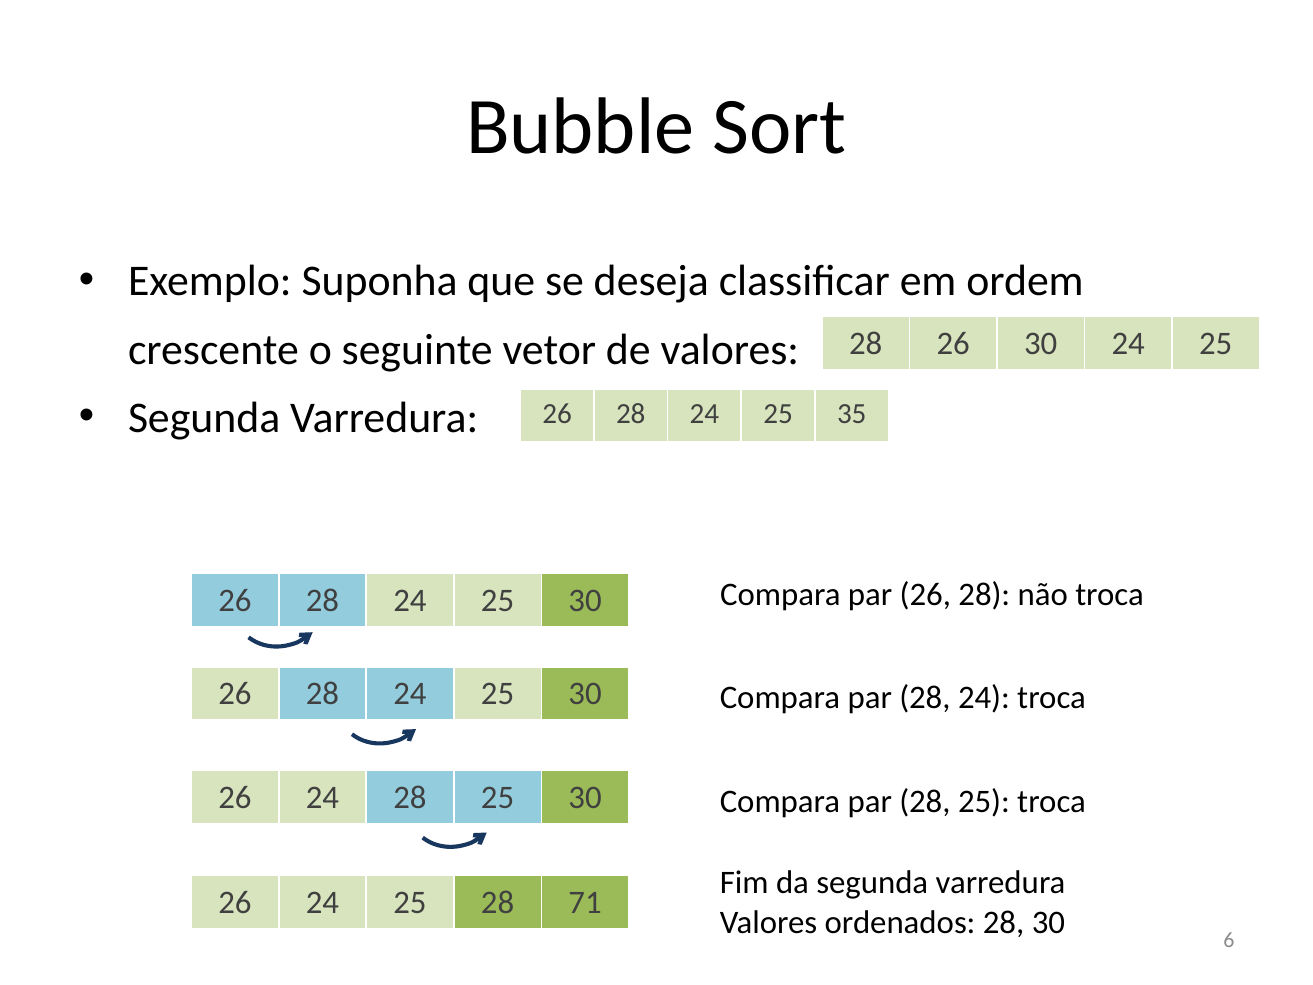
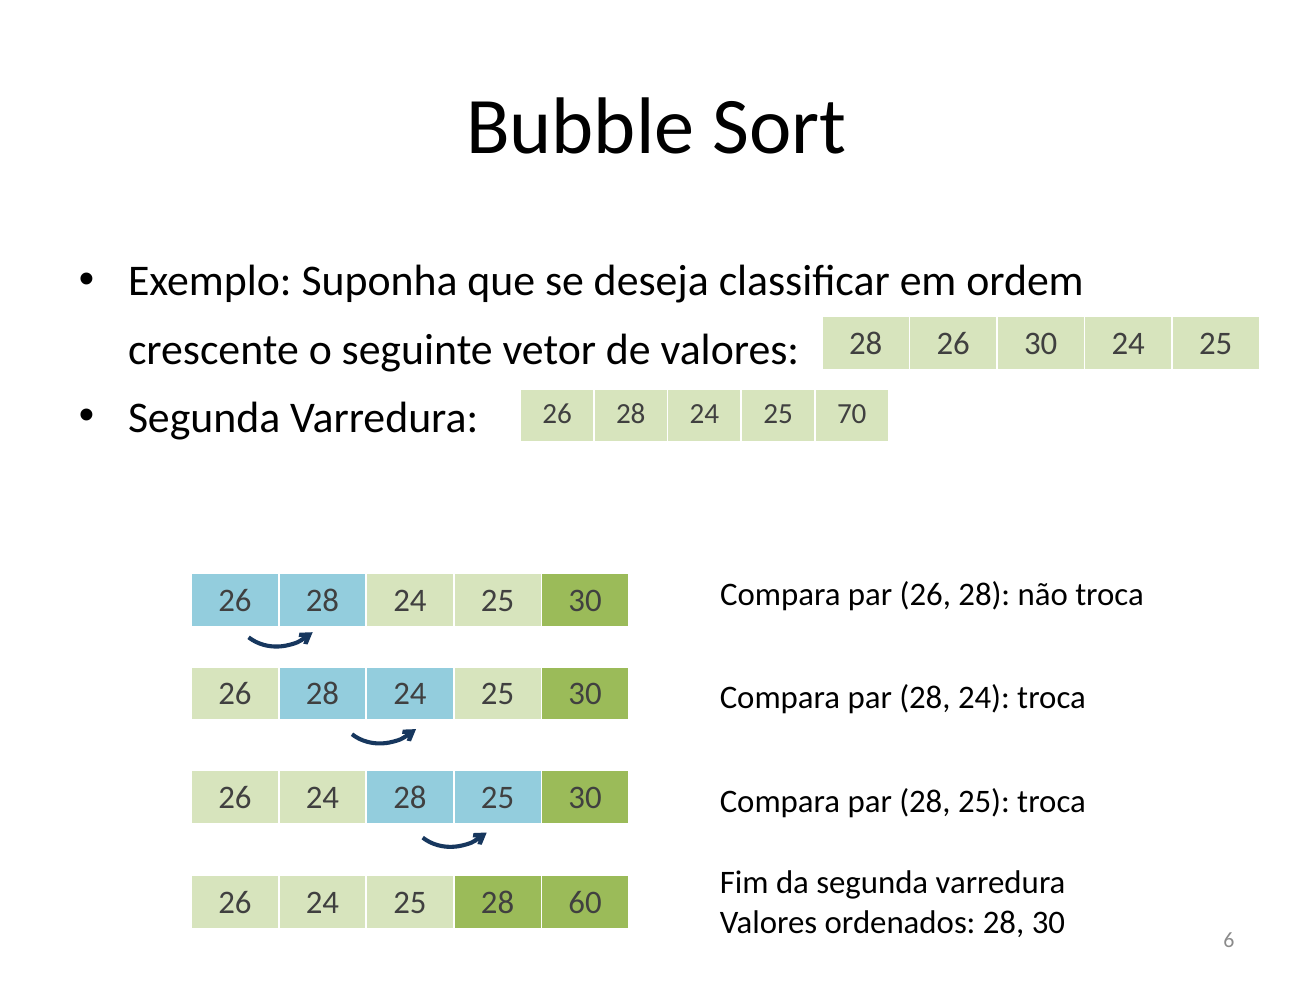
35: 35 -> 70 (852, 414)
71: 71 -> 60 (585, 902)
